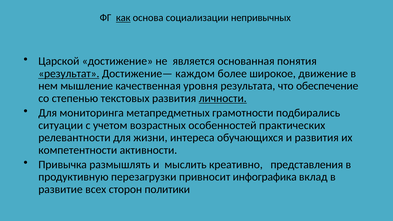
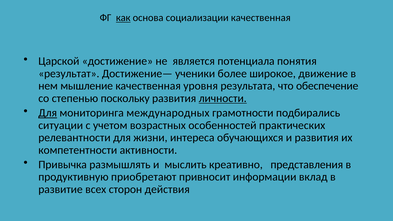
социализации непривычных: непривычных -> качественная (261, 18)
основанная: основанная -> потенциала (246, 61)
результат underline: present -> none (69, 74)
каждом: каждом -> ученики (195, 74)
текстовых: текстовых -> поскольку (125, 98)
Для underline: none -> present (48, 113)
метапредметных: метапредметных -> международных (168, 113)
перезагрузки: перезагрузки -> приобретают (144, 177)
инфографика: инфографика -> информации (265, 177)
политики: политики -> действия (167, 189)
